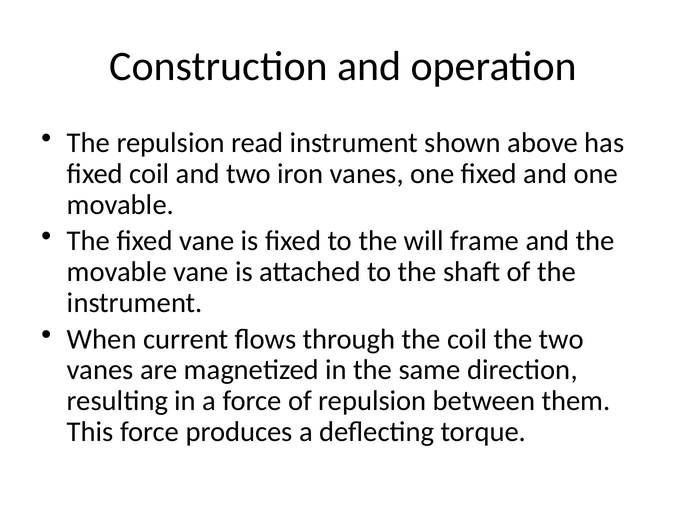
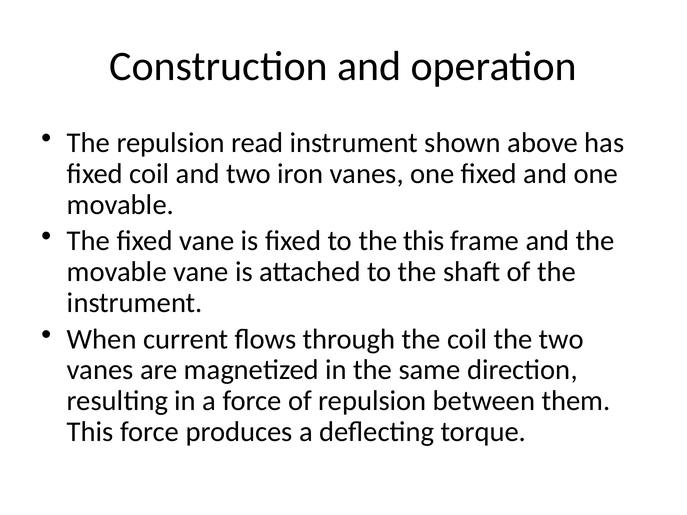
the will: will -> this (424, 241)
